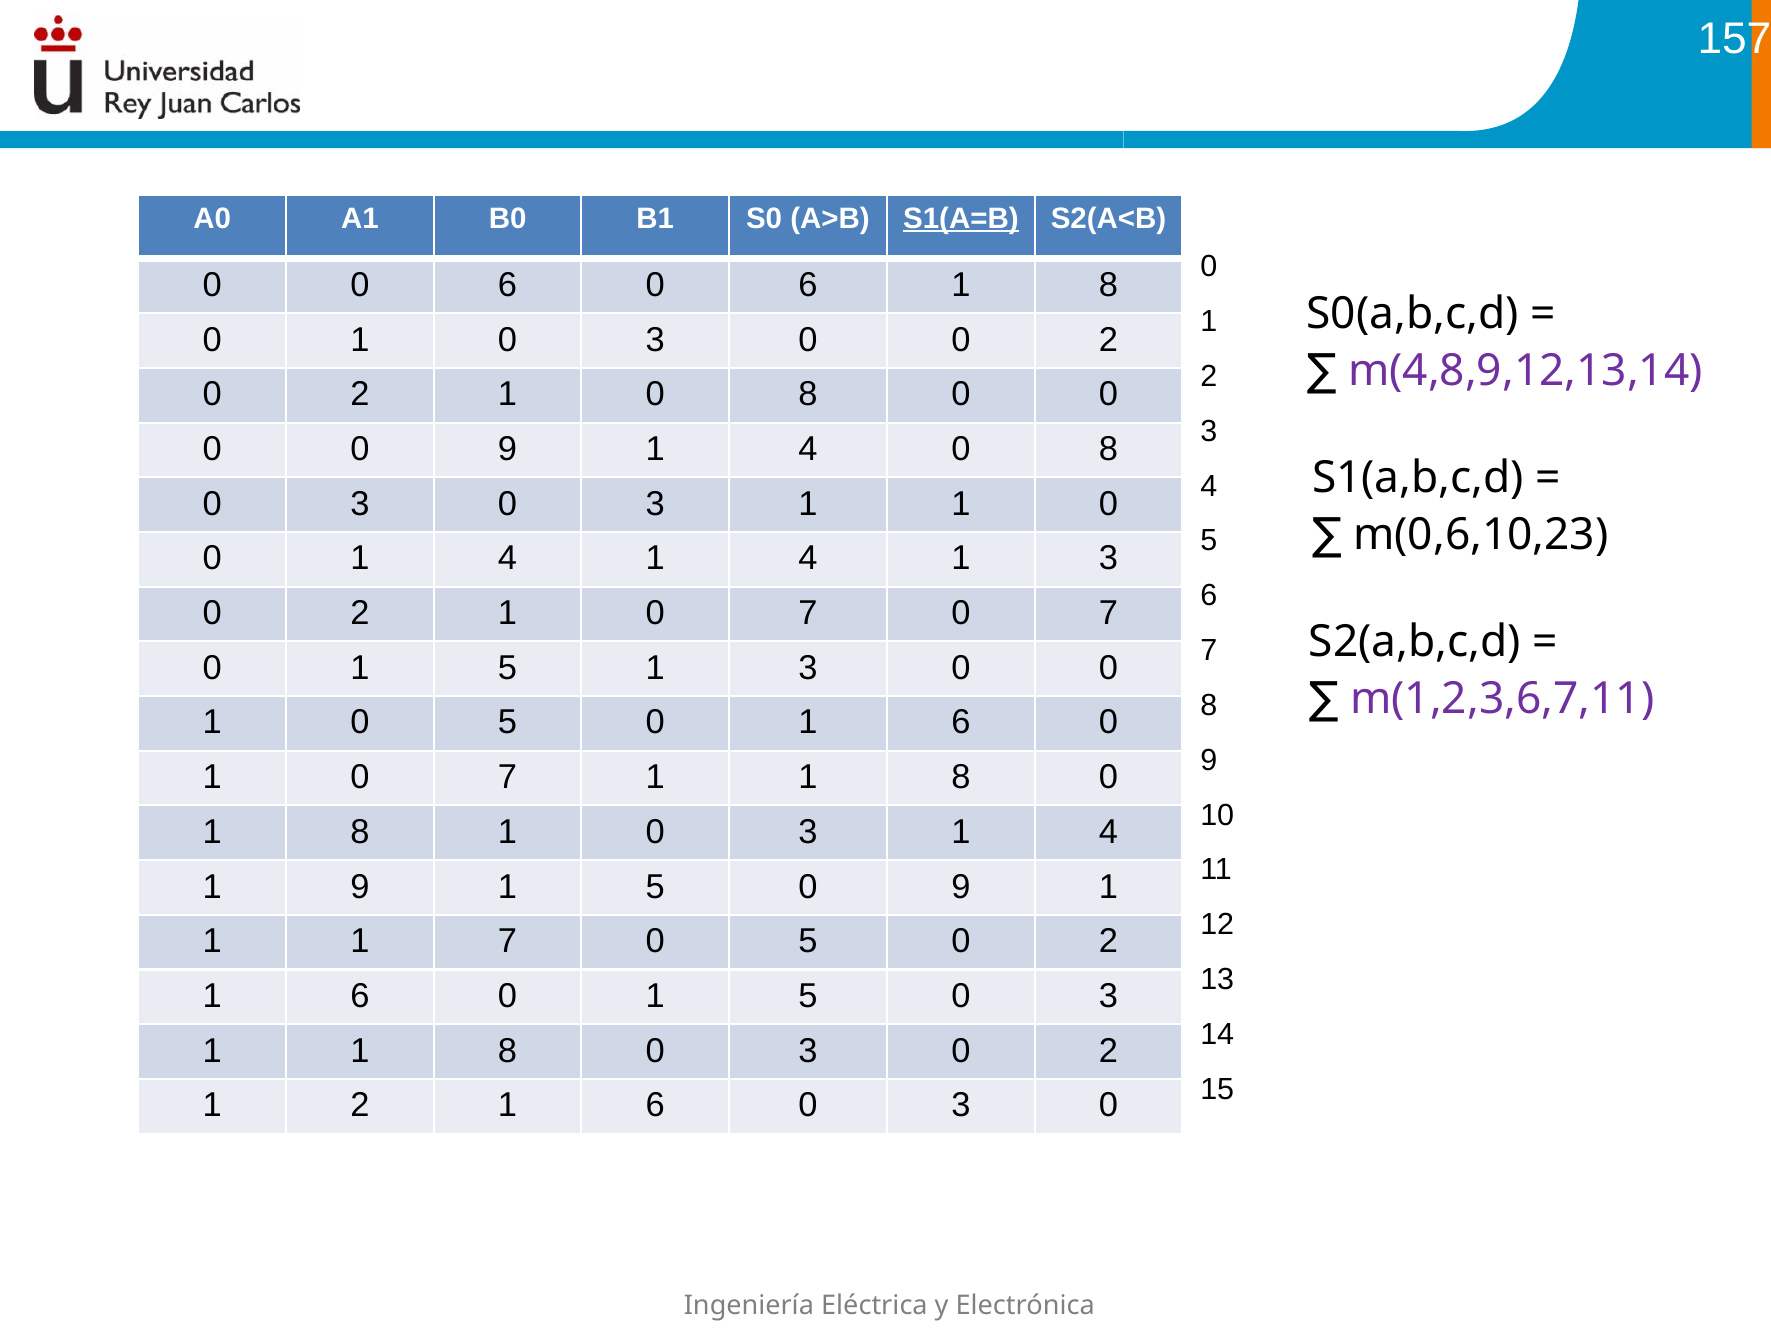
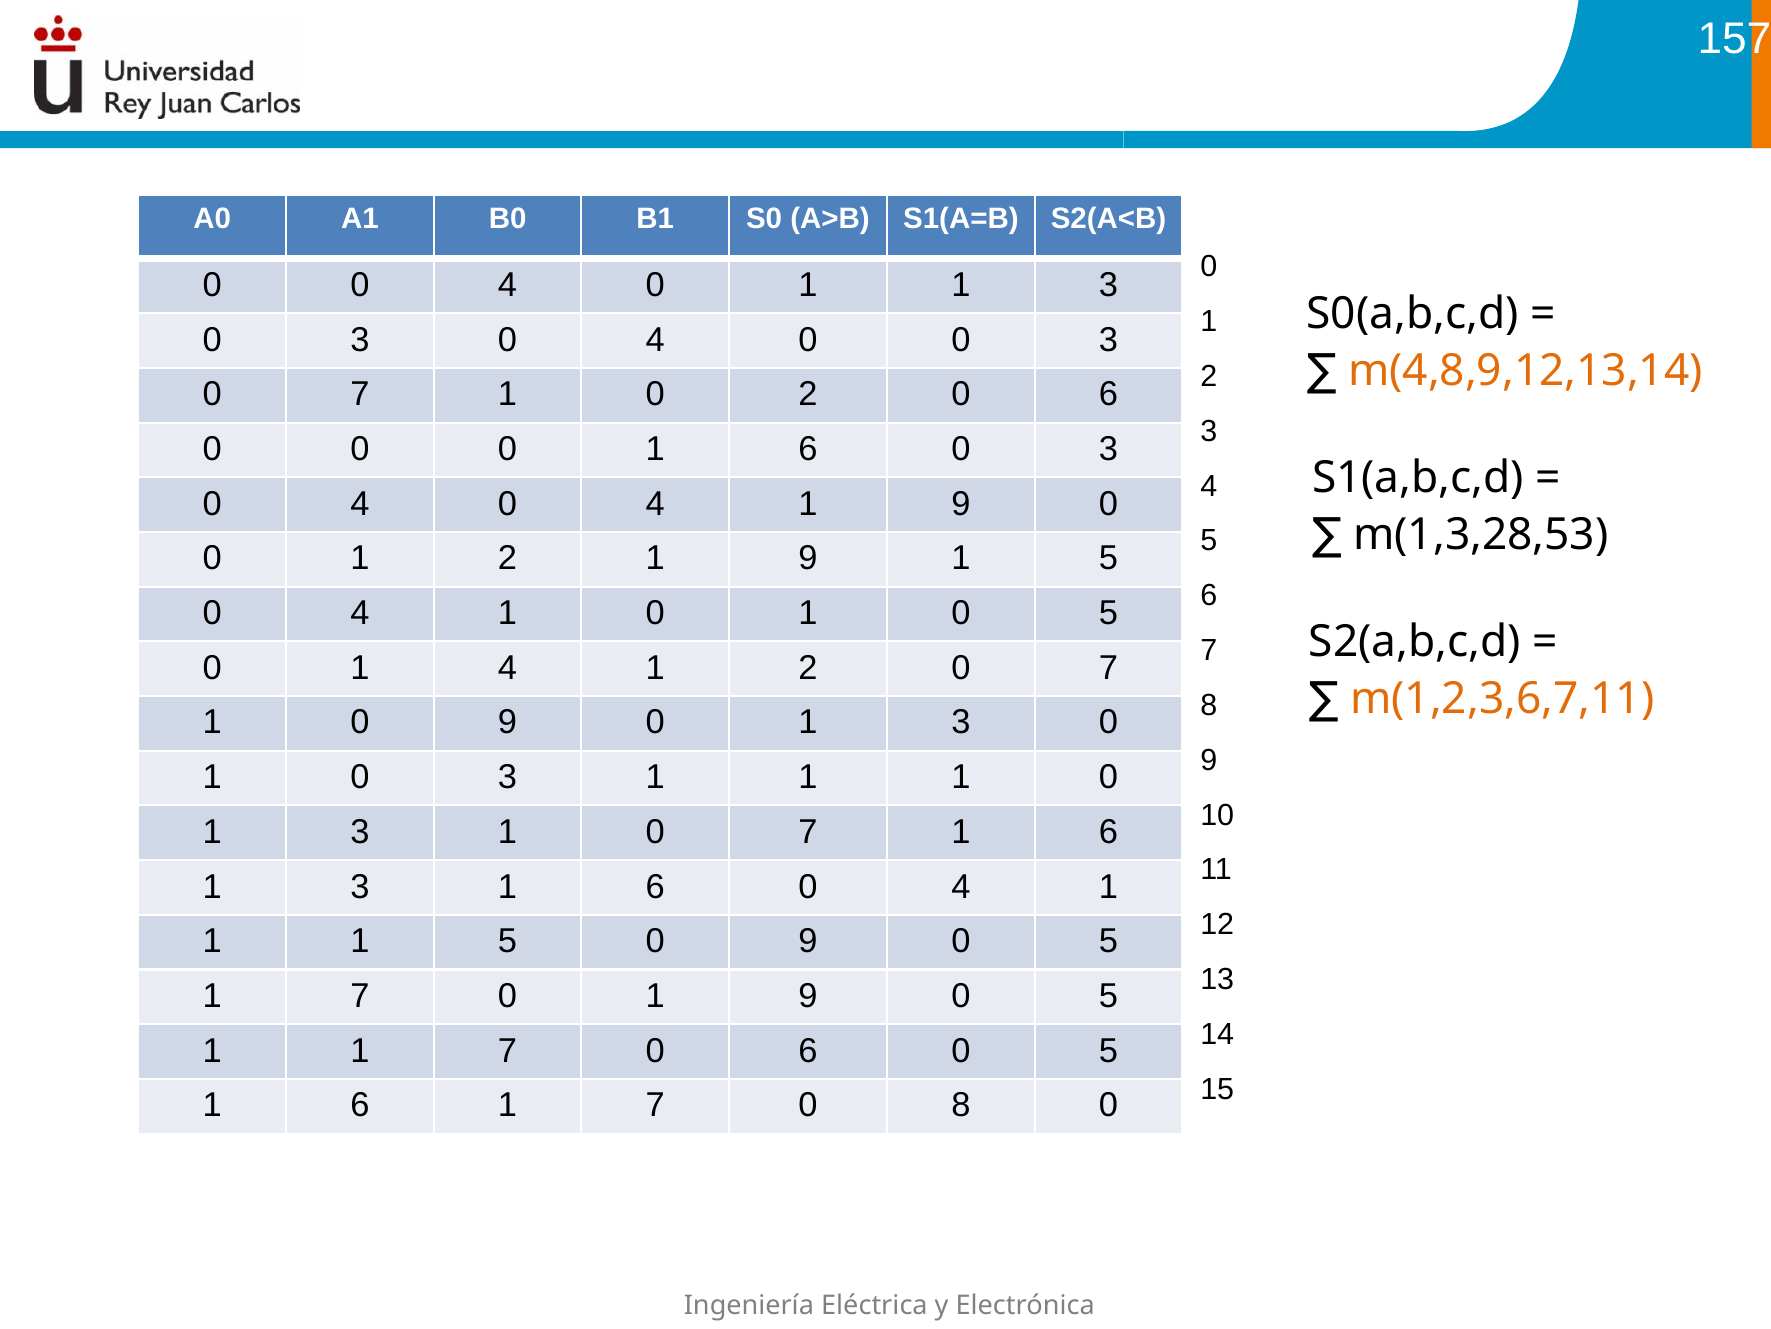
S1(A=B underline: present -> none (961, 218)
0 0 6: 6 -> 4 (508, 285)
6: 6 -> 1 (808, 285)
8: 8 -> 3 (1109, 285)
1: 1 -> 3 (360, 340)
3: 3 -> 4 (655, 340)
0 0 2: 2 -> 3 (1109, 340)
m(4,8,9,12,13,14 colour: purple -> orange (1525, 370)
2: 2 -> 7 (360, 394)
1 0 8: 8 -> 2 (808, 394)
0: 0 -> 6 (1109, 394)
0 0 9: 9 -> 0 (508, 449)
4: 4 -> 6 (808, 449)
8: 8 -> 3 (1109, 449)
3: 3 -> 4 (360, 504)
3: 3 -> 4 (655, 504)
1: 1 -> 9 (961, 504)
m(0,6,10,23: m(0,6,10,23 -> m(1,3,28,53 (1481, 534)
4: 4 -> 2 (508, 558)
4: 4 -> 9 (808, 558)
3: 3 -> 5 (1109, 558)
2: 2 -> 4 (360, 613)
7: 7 -> 1 (808, 613)
7: 7 -> 5 (1109, 613)
5: 5 -> 4 (508, 668)
3: 3 -> 2 (808, 668)
0: 0 -> 7 (1109, 668)
m(1,2,3,6,7,11 colour: purple -> orange (1502, 698)
1 0 5: 5 -> 9 (508, 722)
6: 6 -> 3 (961, 722)
7: 7 -> 3 (508, 777)
8: 8 -> 1 (961, 777)
8: 8 -> 3 (360, 832)
3: 3 -> 7 (808, 832)
4: 4 -> 6 (1109, 832)
9: 9 -> 3 (360, 886)
5: 5 -> 6 (655, 886)
9: 9 -> 4 (961, 886)
1 1 7: 7 -> 5 (508, 941)
5: 5 -> 9 (808, 941)
2: 2 -> 5 (1109, 941)
6: 6 -> 7 (360, 996)
5: 5 -> 9 (808, 996)
3: 3 -> 5 (1109, 996)
8: 8 -> 7 (508, 1050)
3: 3 -> 6 (808, 1050)
2: 2 -> 5 (1109, 1050)
2: 2 -> 6 (360, 1105)
6: 6 -> 7 (655, 1105)
3: 3 -> 8 (961, 1105)
